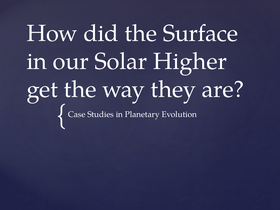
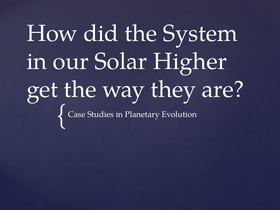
Surface: Surface -> System (200, 33)
